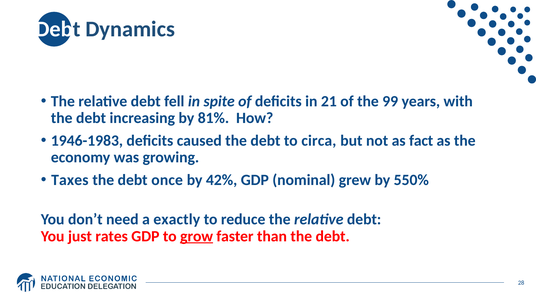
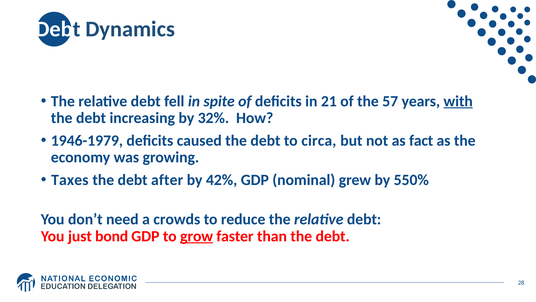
99: 99 -> 57 (390, 101)
with underline: none -> present (458, 101)
81%: 81% -> 32% (213, 118)
1946-1983: 1946-1983 -> 1946-1979 (87, 140)
once: once -> after (167, 180)
exactly: exactly -> crowds (177, 219)
rates: rates -> bond (112, 236)
